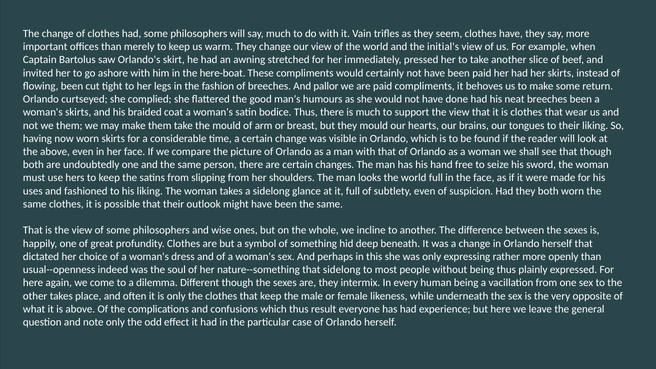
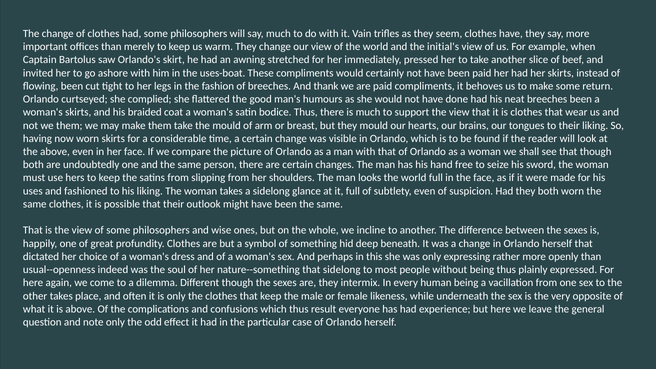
here-boat: here-boat -> uses-boat (223, 73)
pallor: pallor -> thank (326, 86)
